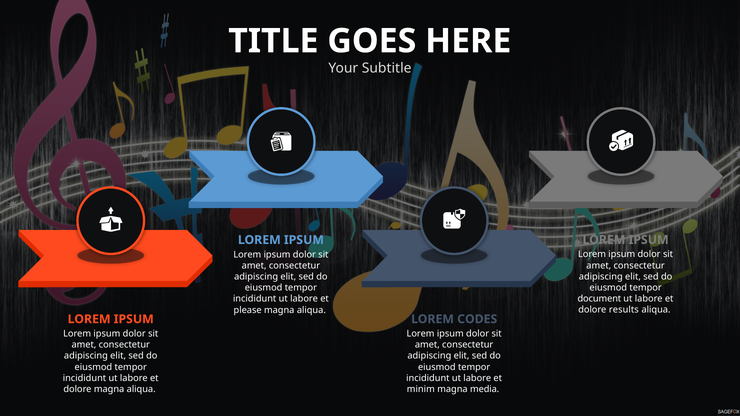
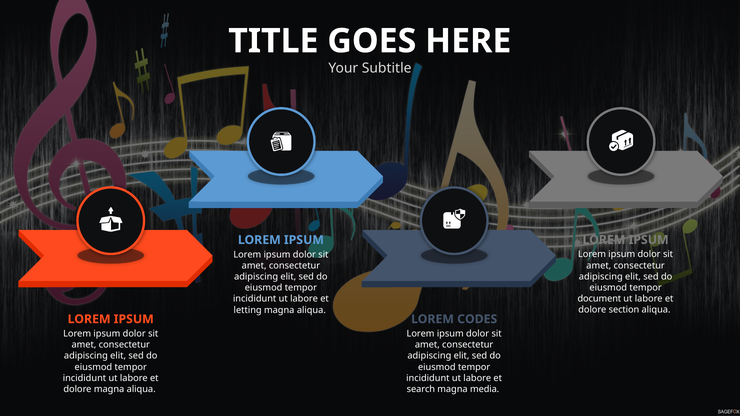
results: results -> section (624, 310)
please: please -> letting (248, 310)
minim: minim -> search (421, 389)
